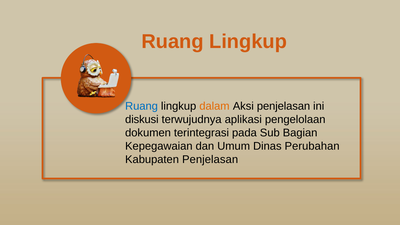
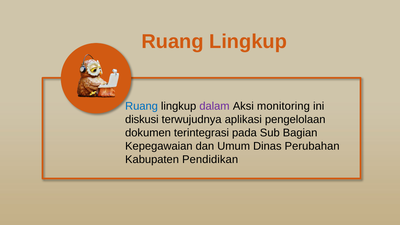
dalam colour: orange -> purple (214, 106)
Aksi penjelasan: penjelasan -> monitoring (283, 106)
Kabupaten Penjelasan: Penjelasan -> Pendidikan (210, 160)
